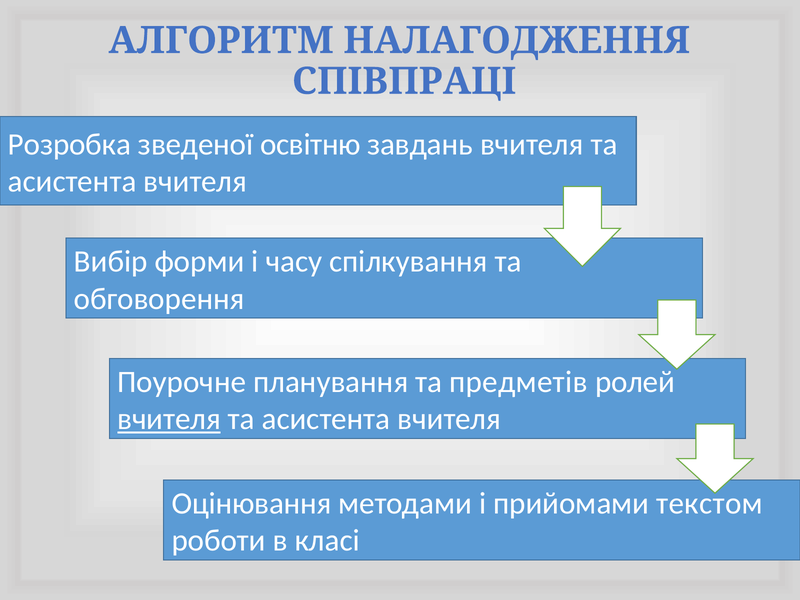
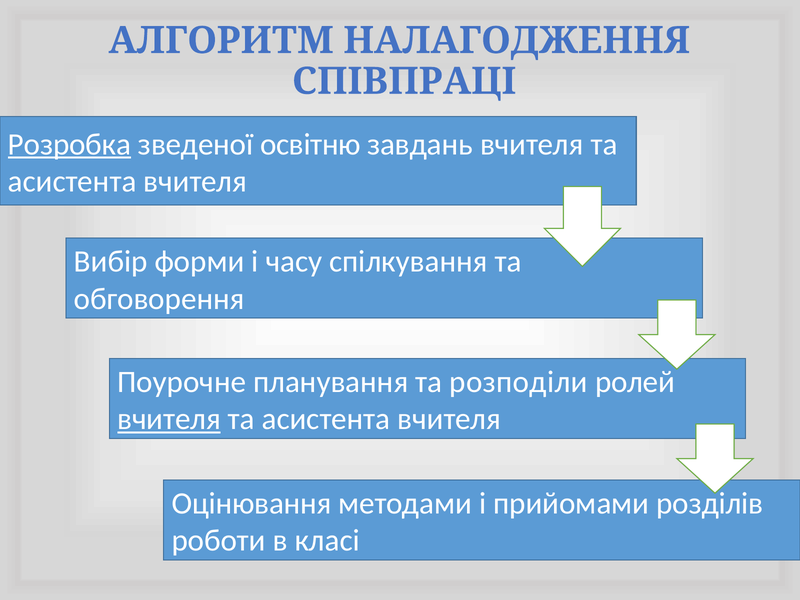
Розробка underline: none -> present (69, 144)
предметів: предметів -> розподіли (518, 382)
текстом: текстом -> розділів (710, 503)
